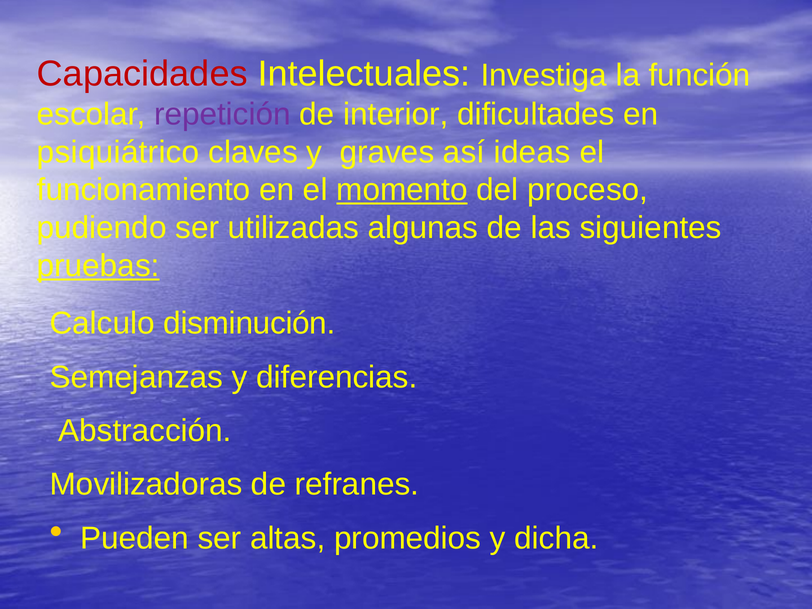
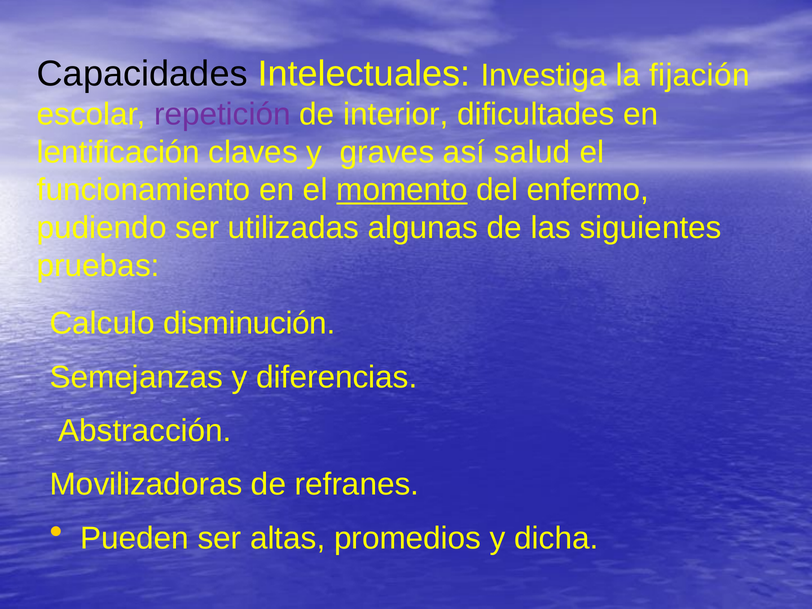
Capacidades colour: red -> black (142, 74)
función: función -> fijación (699, 75)
psiquiátrico: psiquiátrico -> lentificación (118, 152)
ideas: ideas -> salud (532, 152)
proceso: proceso -> enfermo (588, 190)
pruebas underline: present -> none (98, 266)
